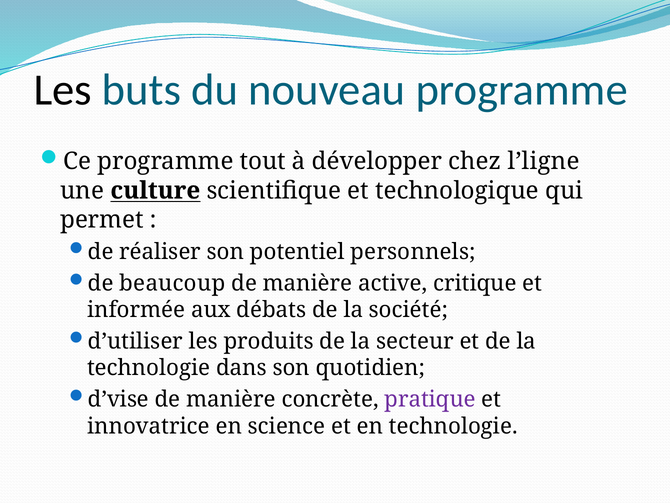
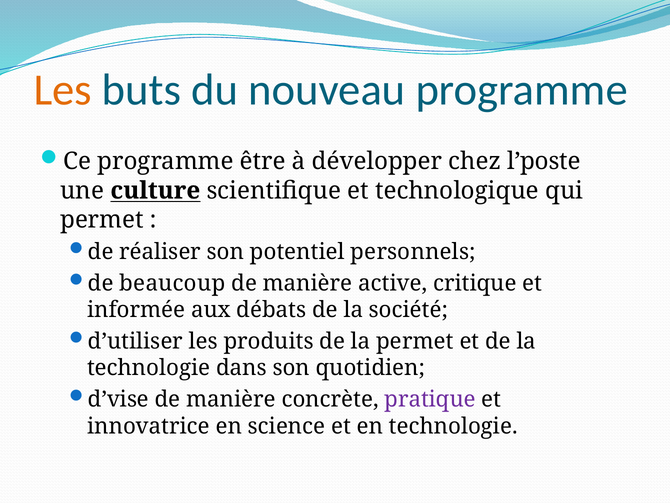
Les colour: black -> orange (63, 90)
tout: tout -> être (263, 161)
l’ligne: l’ligne -> l’poste (544, 161)
la secteur: secteur -> permet (415, 341)
